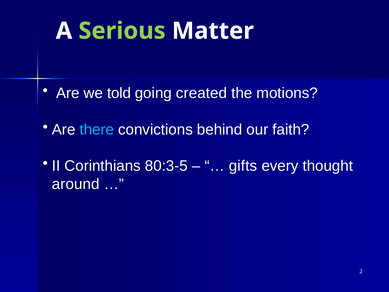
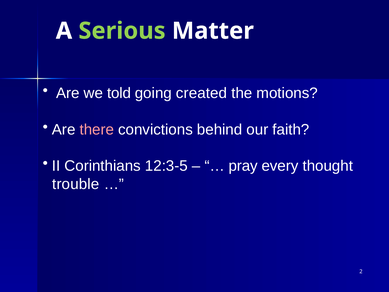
there colour: light blue -> pink (97, 129)
80:3-5: 80:3-5 -> 12:3-5 (166, 166)
gifts: gifts -> pray (243, 166)
around: around -> trouble (76, 184)
